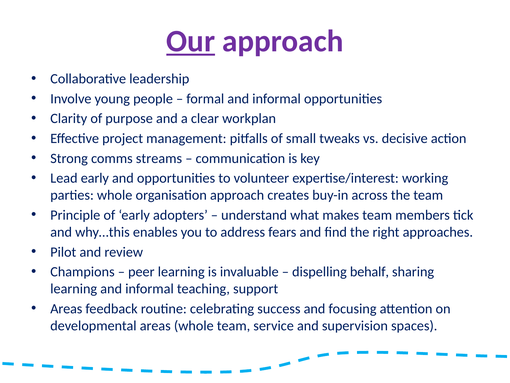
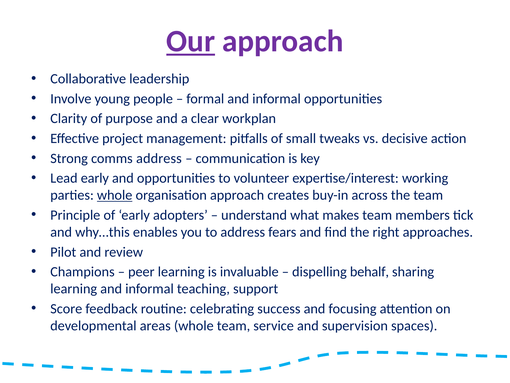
comms streams: streams -> address (159, 158)
whole underline: none -> present (115, 195)
Areas: Areas -> Score (66, 308)
